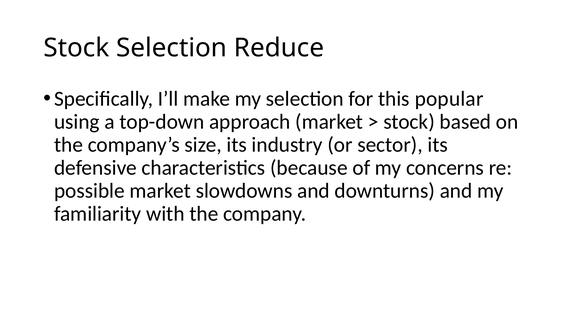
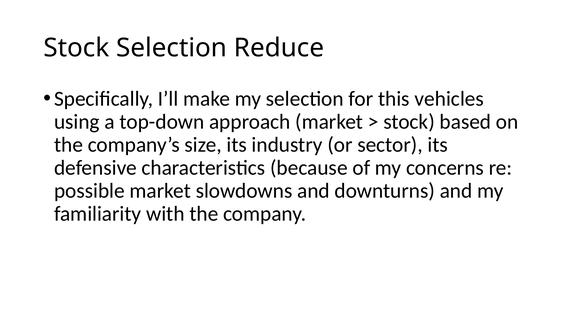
popular: popular -> vehicles (449, 99)
